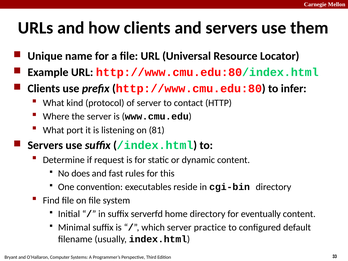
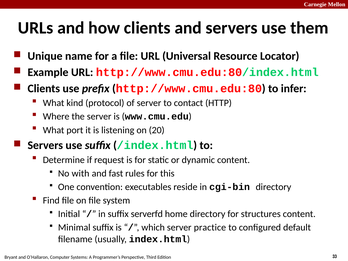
81: 81 -> 20 (157, 130)
does: does -> with (81, 173)
eventually: eventually -> structures (261, 214)
